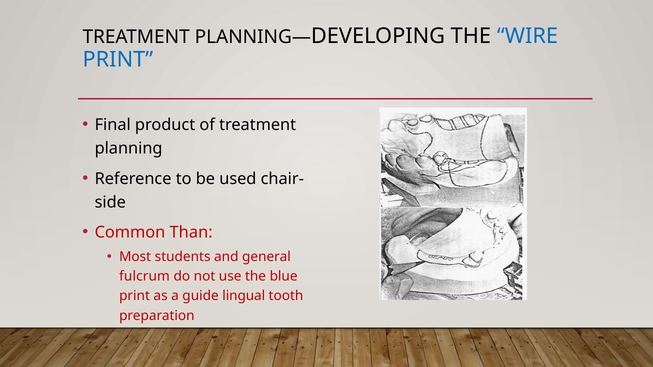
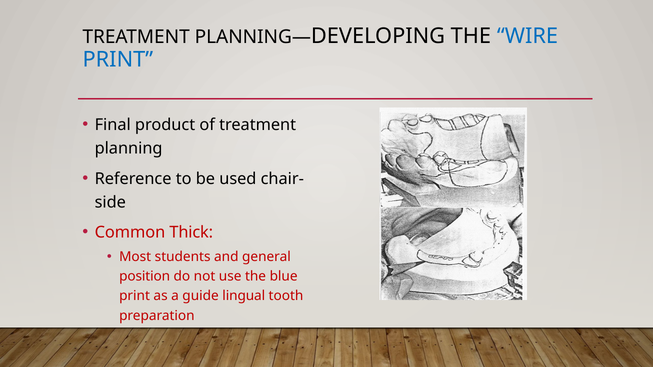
Than: Than -> Thick (191, 233)
fulcrum: fulcrum -> position (145, 277)
